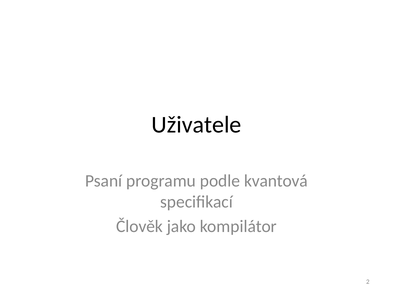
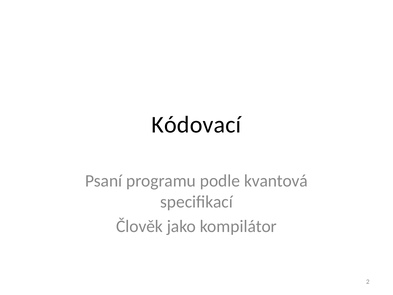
Uživatele: Uživatele -> Kódovací (196, 124)
